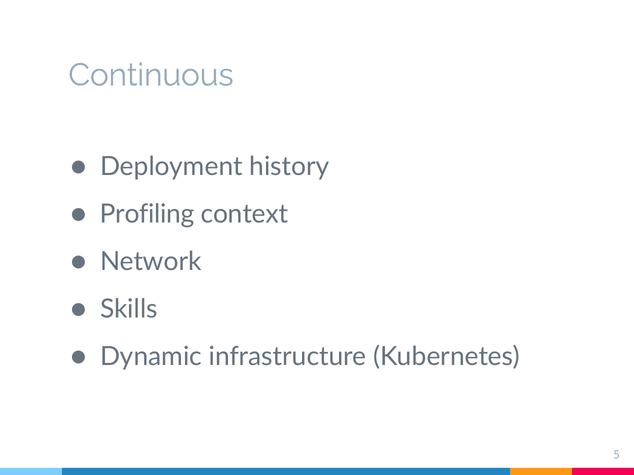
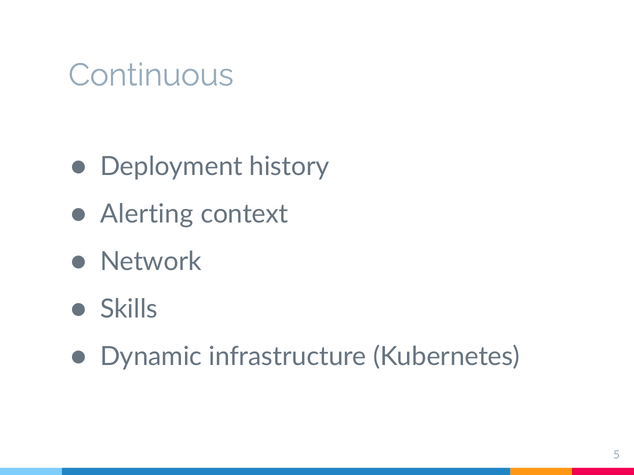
Profiling: Profiling -> Alerting (147, 214)
